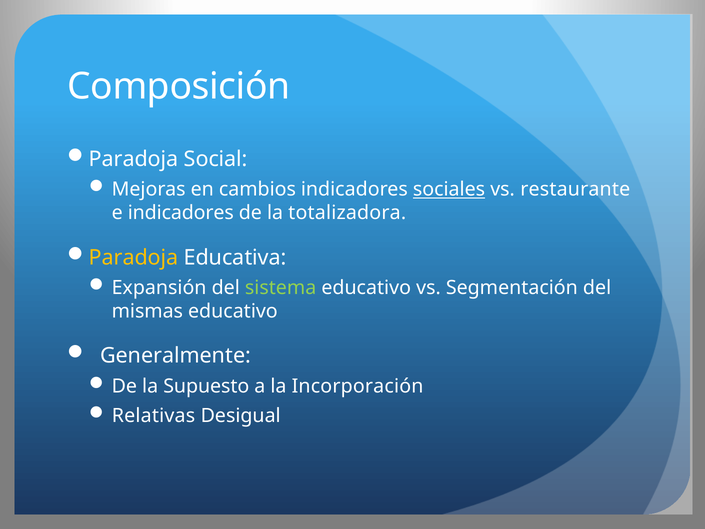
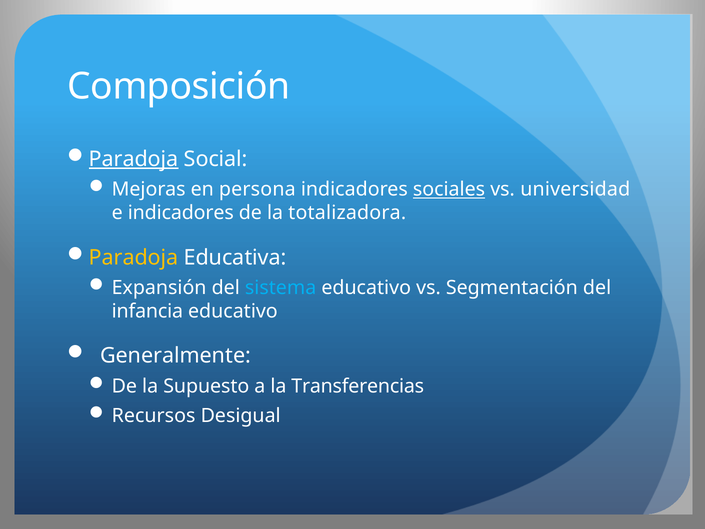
Paradoja underline: none -> present (134, 159)
cambios: cambios -> persona (257, 189)
restaurante: restaurante -> universidad (575, 189)
sistema colour: light green -> light blue (281, 288)
mismas: mismas -> infancia (147, 311)
Incorporación: Incorporación -> Transferencias (358, 386)
Relativas: Relativas -> Recursos (154, 416)
